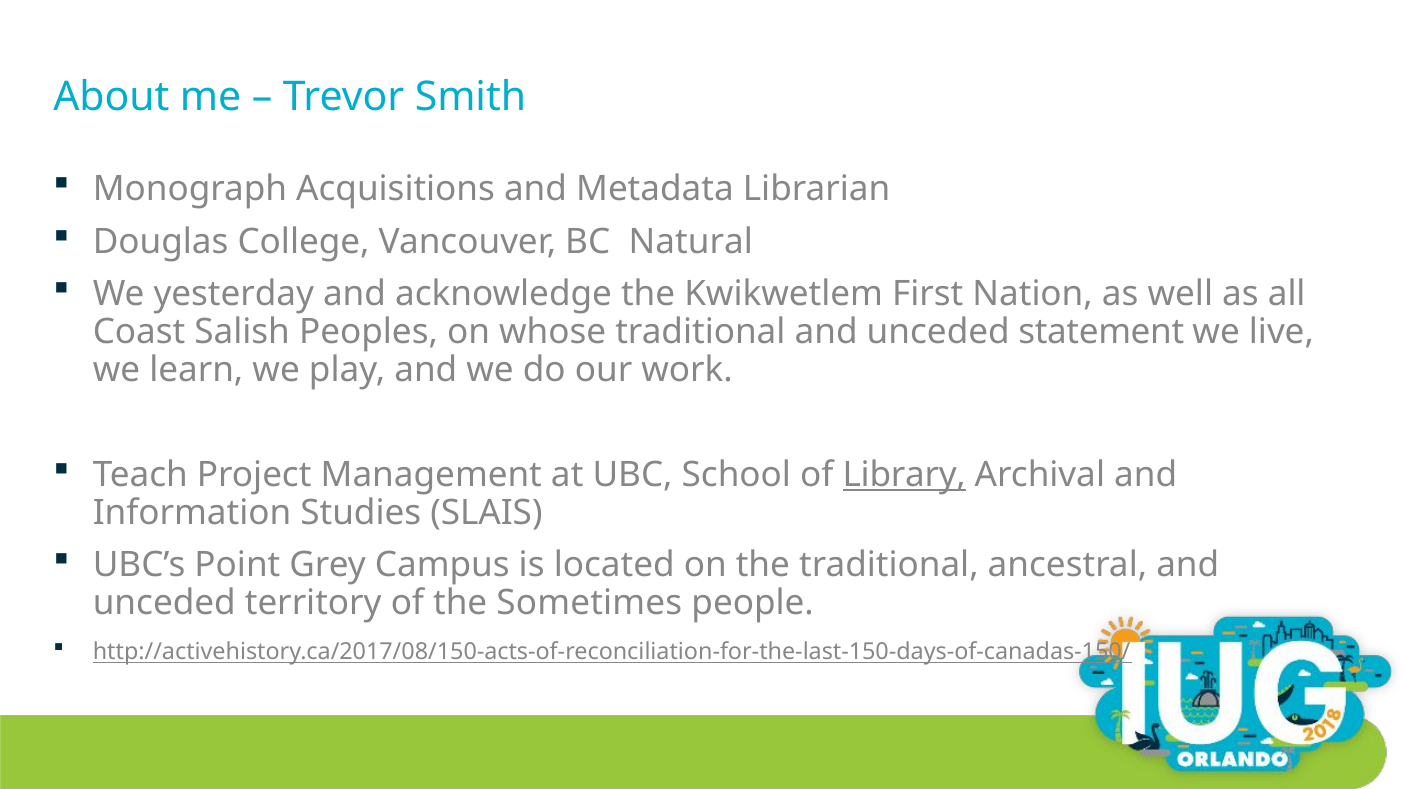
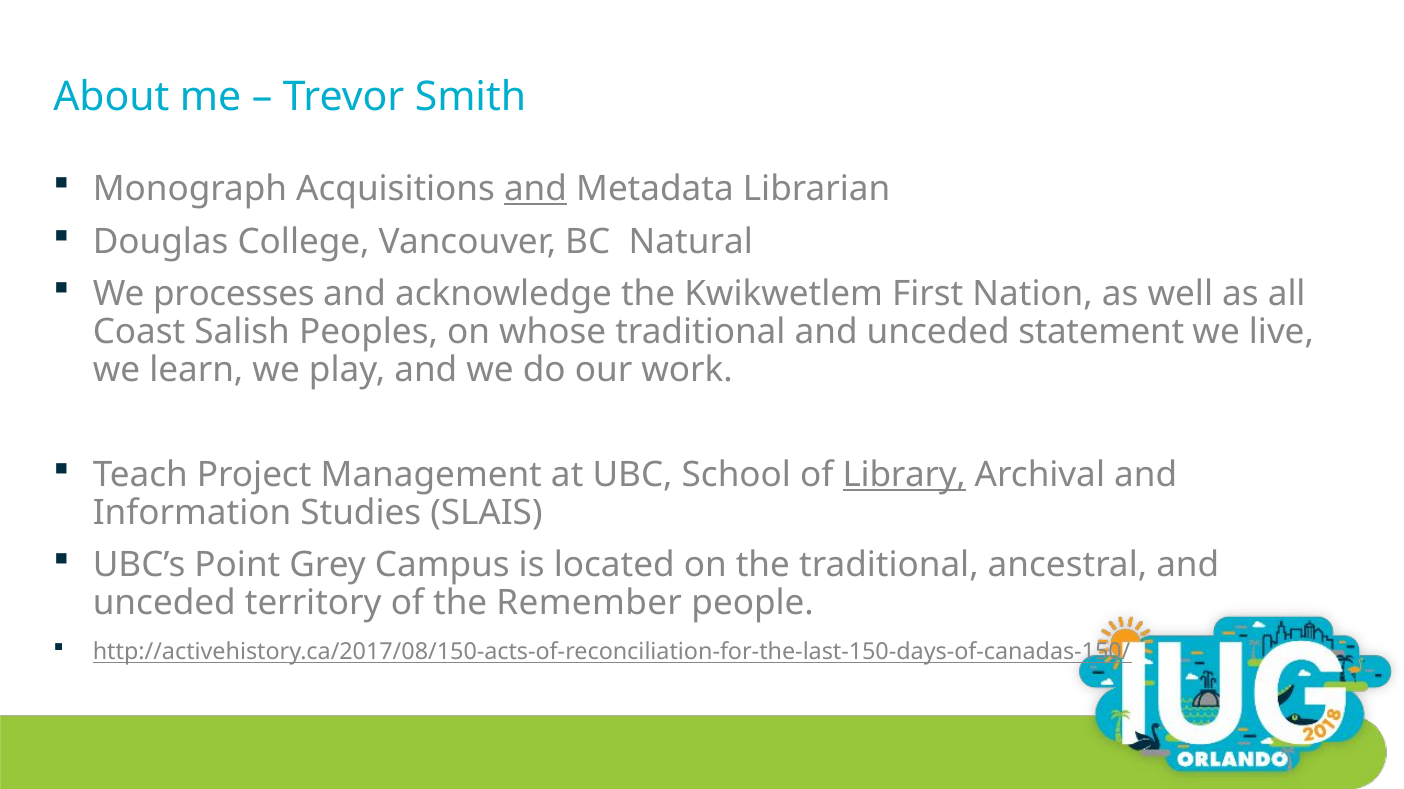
and underline: none -> present (536, 189)
yesterday: yesterday -> processes (234, 295)
Sometimes: Sometimes -> Remember (589, 604)
